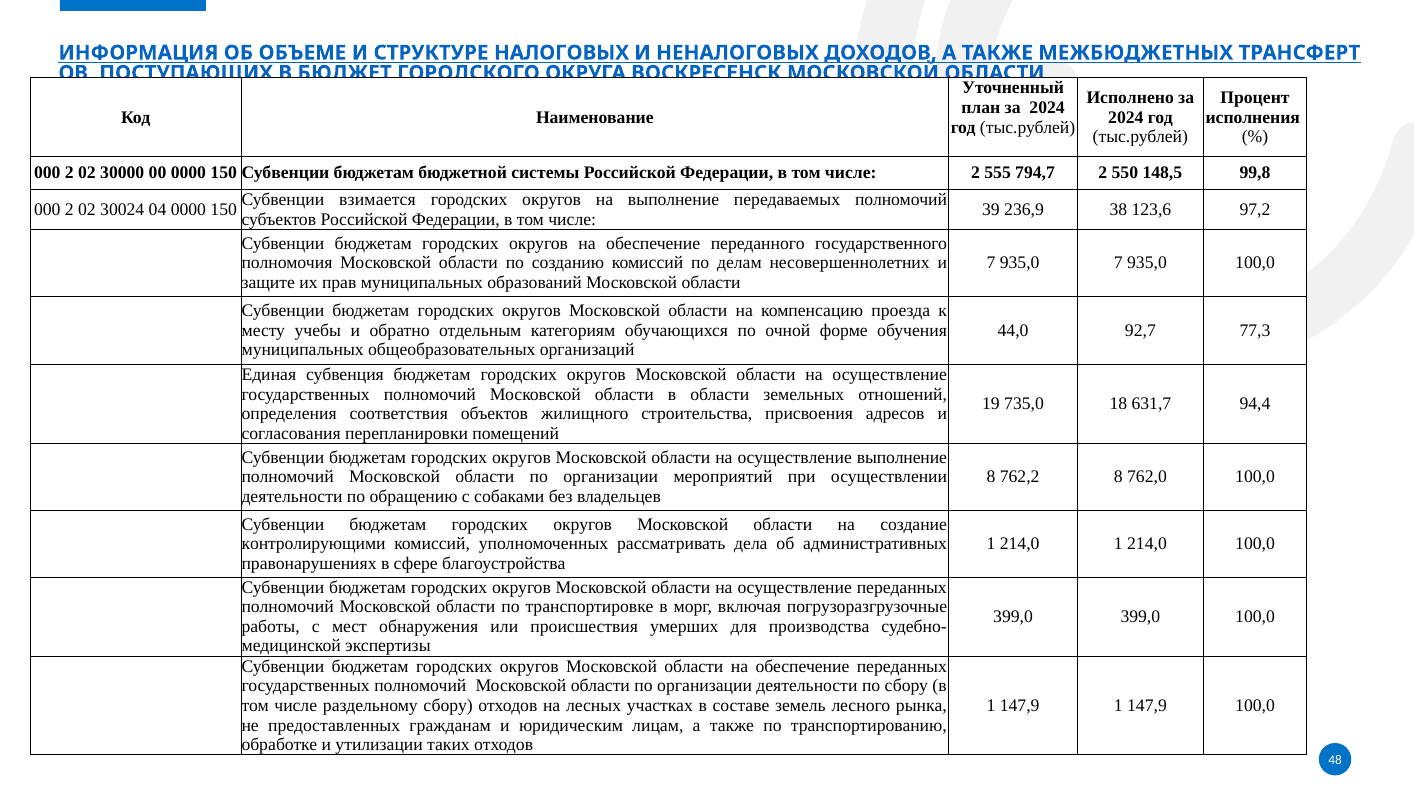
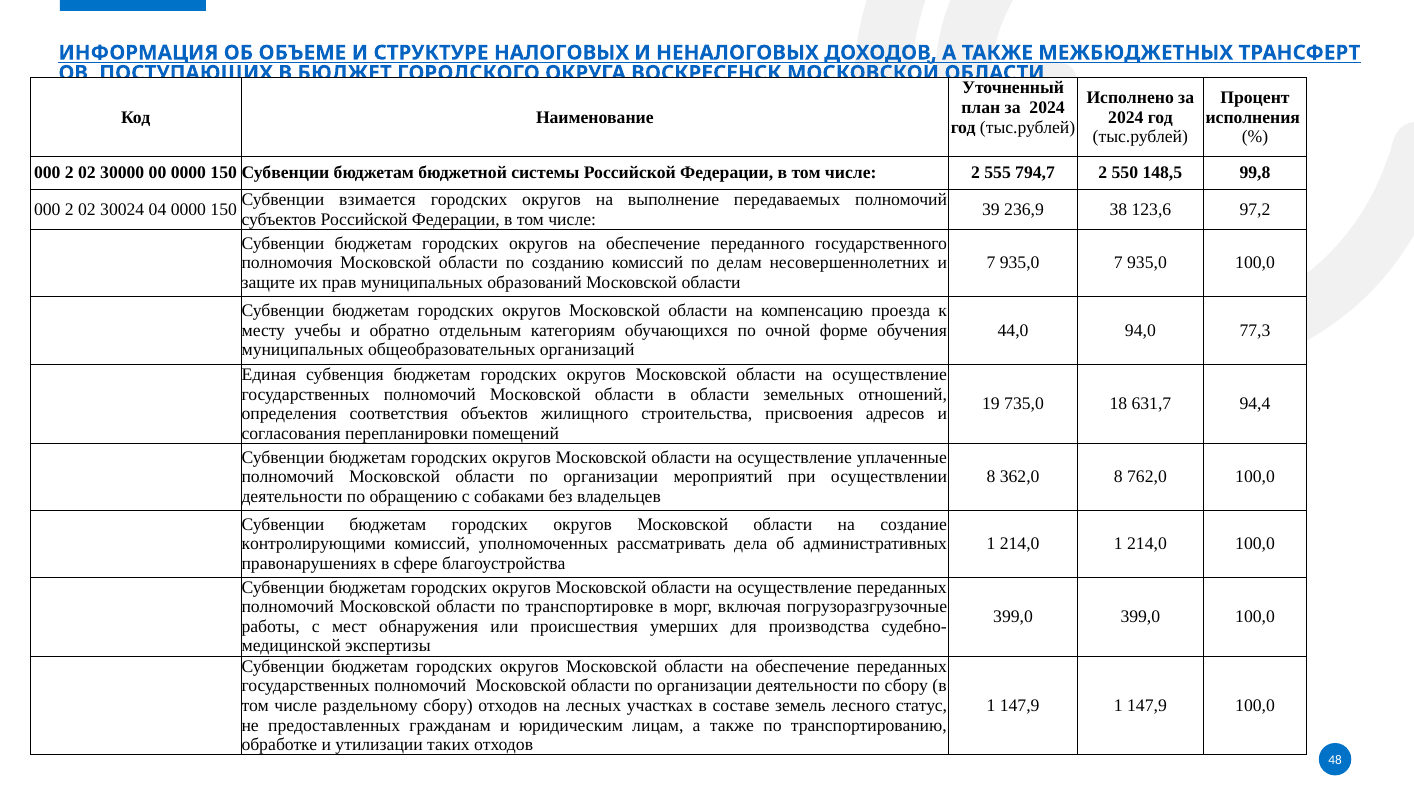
92,7: 92,7 -> 94,0 (1140, 331)
осуществление выполнение: выполнение -> уплаченные (902, 458)
762,2: 762,2 -> 362,0 (1020, 477)
рынка: рынка -> статус (921, 706)
